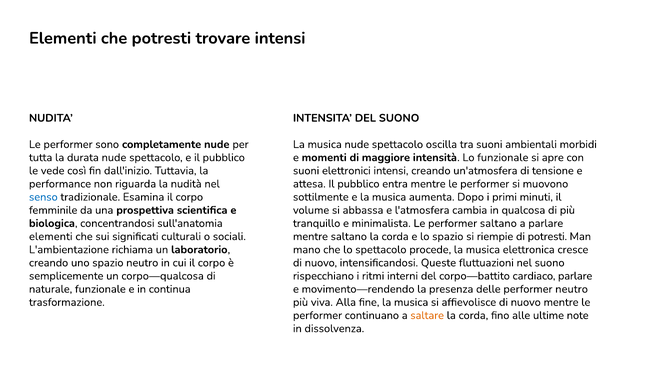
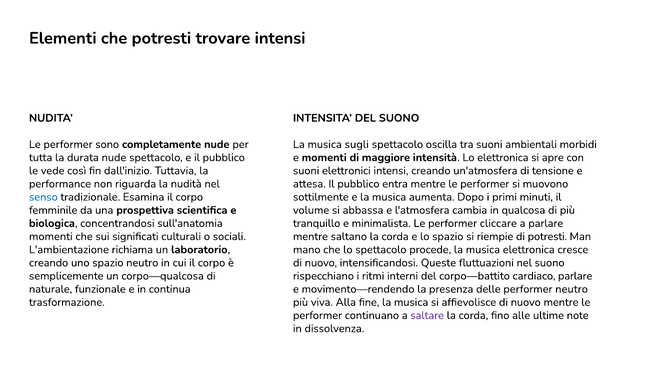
musica nude: nude -> sugli (357, 144)
Lo funzionale: funzionale -> elettronica (503, 158)
performer saltano: saltano -> cliccare (498, 223)
elementi: elementi -> momenti (51, 237)
saltare colour: orange -> purple (427, 315)
